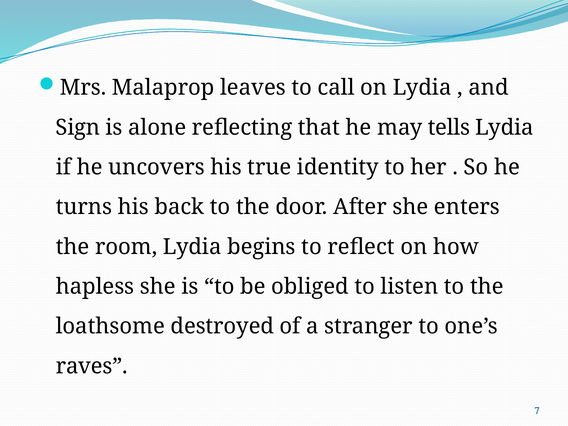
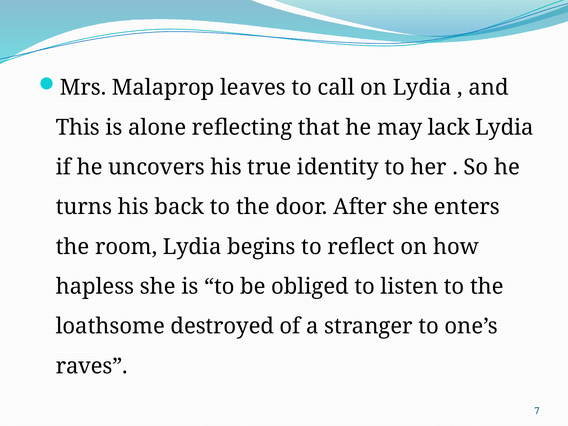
Sign: Sign -> This (78, 127)
tells: tells -> lack (449, 127)
